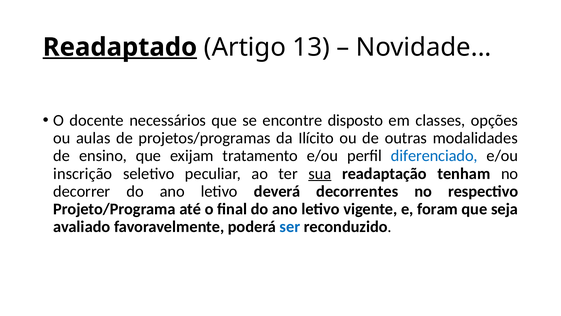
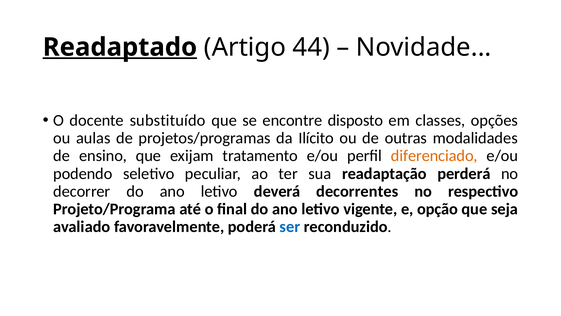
13: 13 -> 44 (311, 47)
necessários: necessários -> substituído (168, 120)
diferenciado colour: blue -> orange (434, 156)
inscrição: inscrição -> podendo (83, 173)
sua underline: present -> none (320, 173)
tenham: tenham -> perderá (464, 173)
foram: foram -> opção (438, 209)
